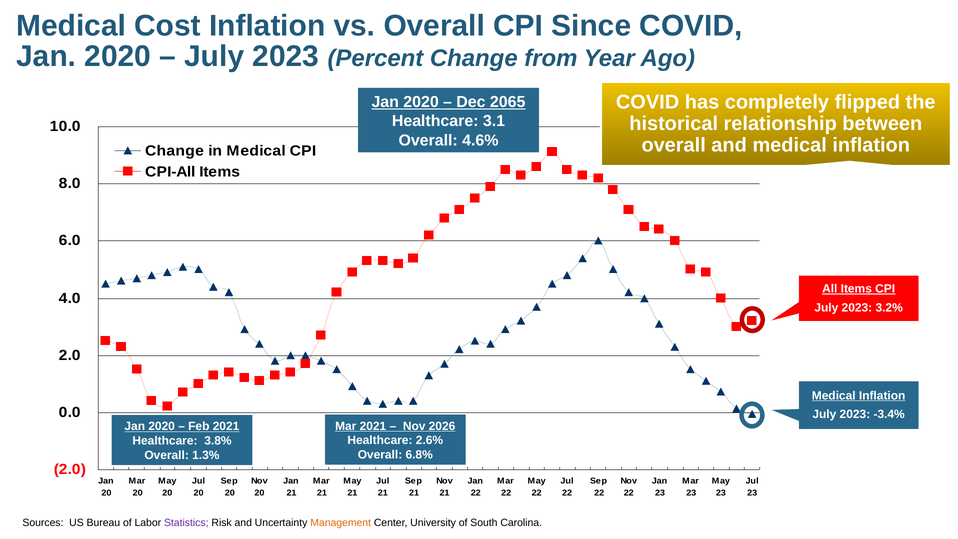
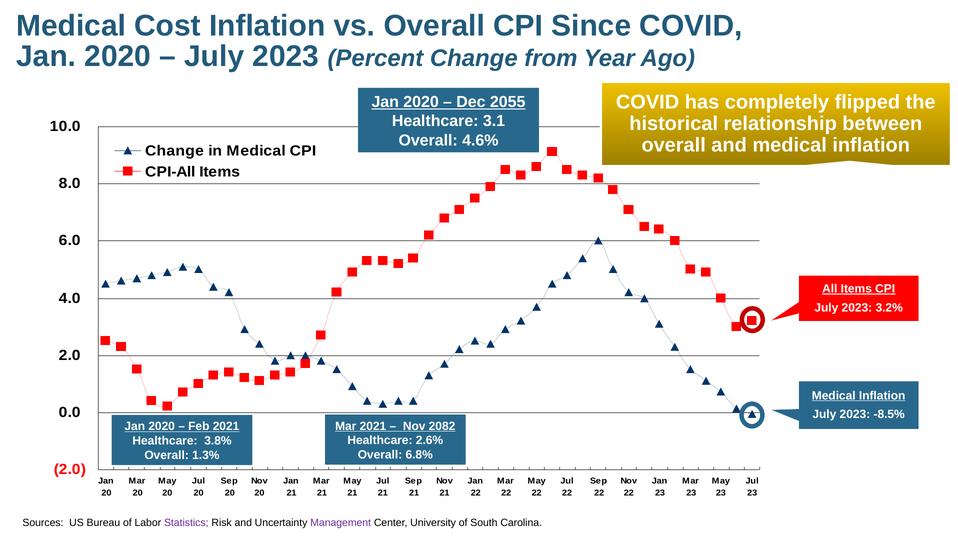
2065: 2065 -> 2055 (508, 102)
-3.4%: -3.4% -> -8.5% (889, 414)
2026: 2026 -> 2082 (442, 426)
Management colour: orange -> purple (341, 523)
